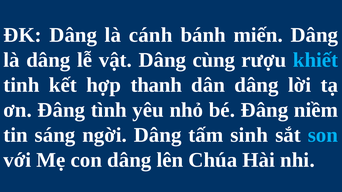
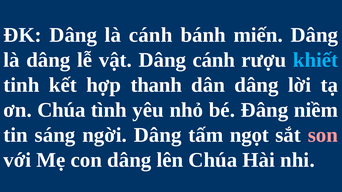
Dâng cùng: cùng -> cánh (214, 60)
ơn Đâng: Đâng -> Chúa (61, 110)
sinh: sinh -> ngọt (249, 135)
son colour: light blue -> pink (323, 135)
